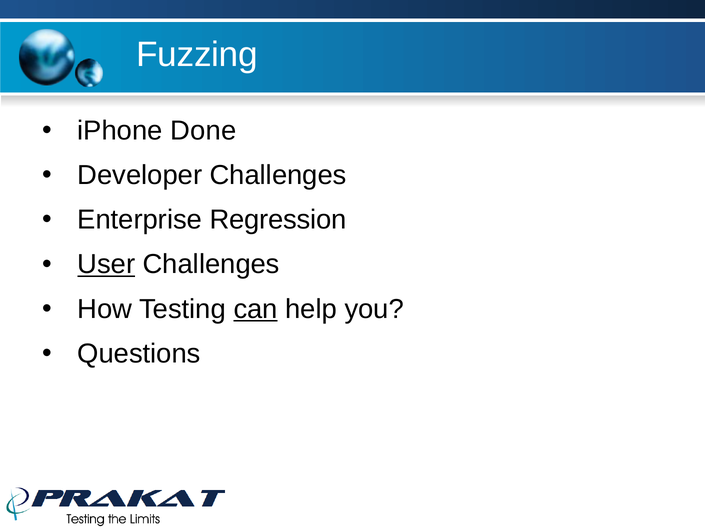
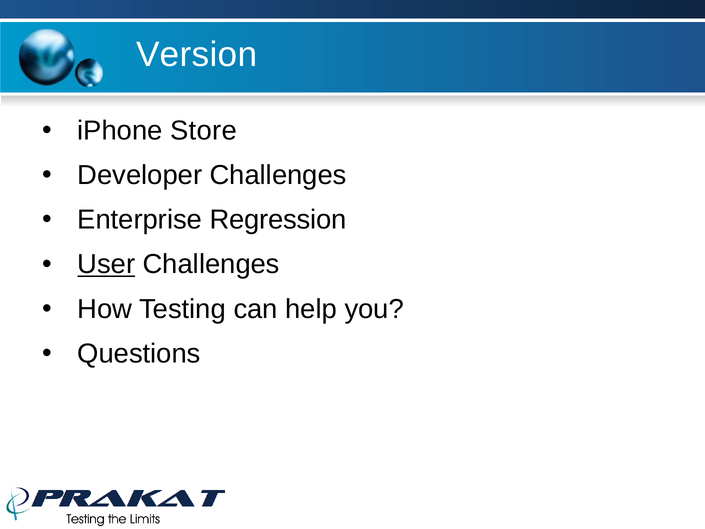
Fuzzing: Fuzzing -> Version (197, 54)
Done: Done -> Store (203, 131)
can underline: present -> none (256, 309)
